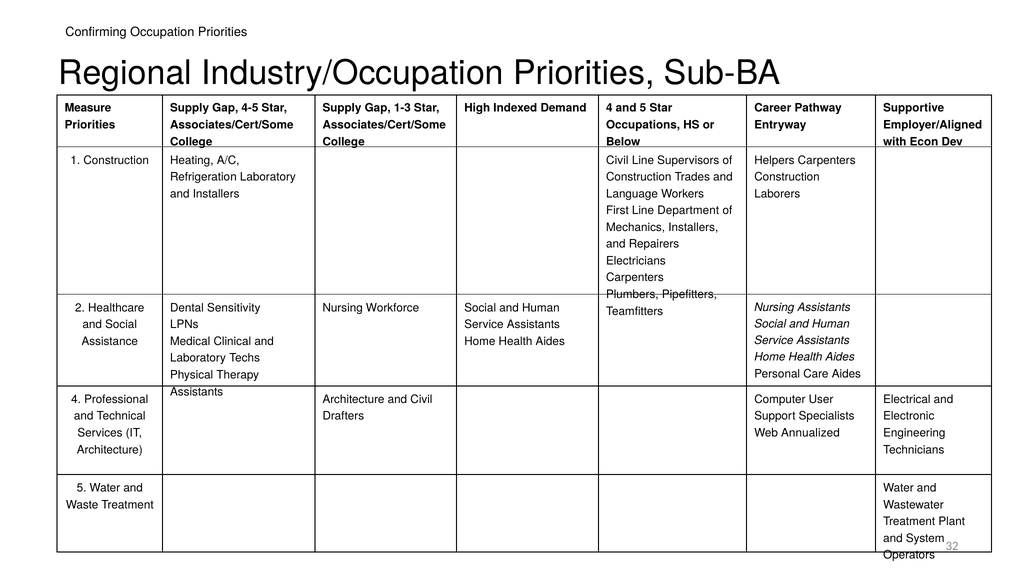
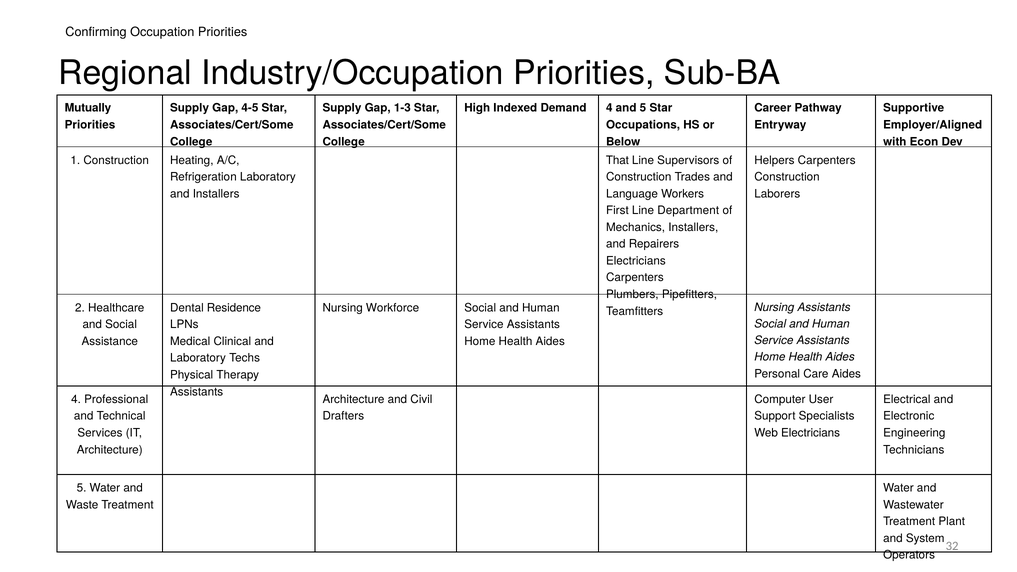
Measure: Measure -> Mutually (88, 108)
Civil: Civil -> That (617, 160)
Sensitivity: Sensitivity -> Residence (234, 308)
Web Annualized: Annualized -> Electricians (811, 433)
